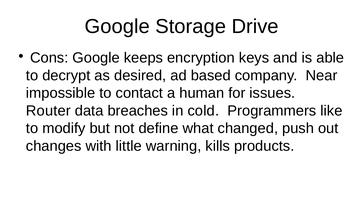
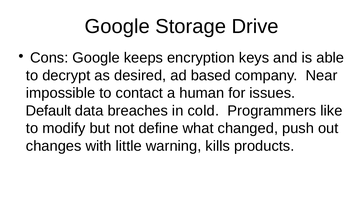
Router: Router -> Default (48, 111)
